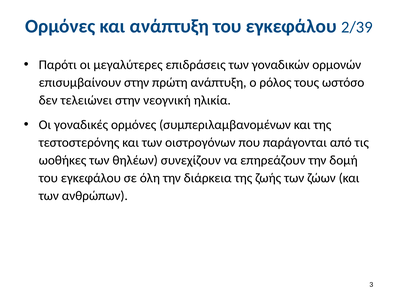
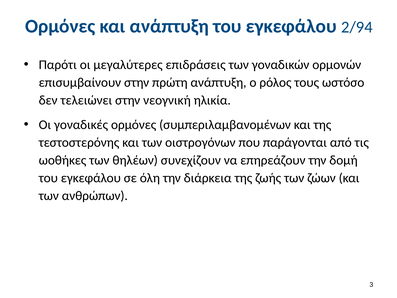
2/39: 2/39 -> 2/94 (357, 27)
